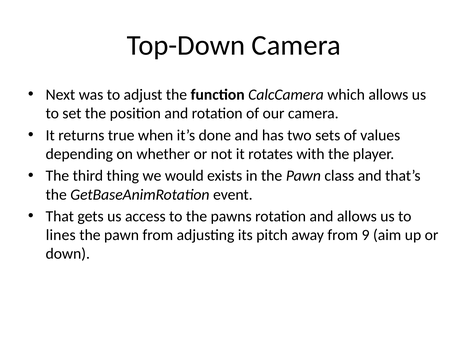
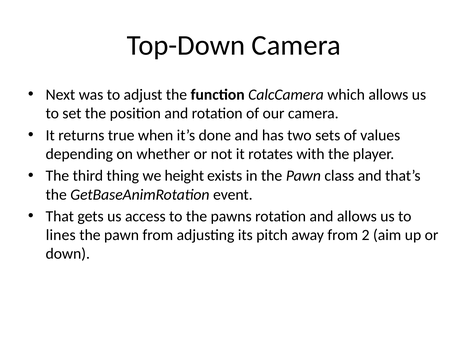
would: would -> height (184, 176)
9: 9 -> 2 (366, 235)
